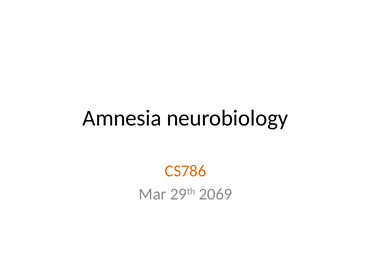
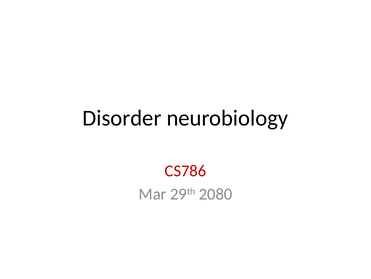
Amnesia: Amnesia -> Disorder (122, 118)
CS786 colour: orange -> red (185, 171)
2069: 2069 -> 2080 (216, 194)
